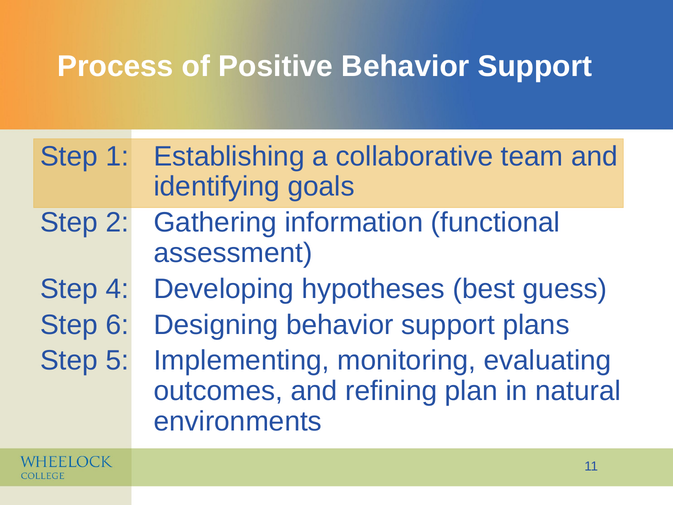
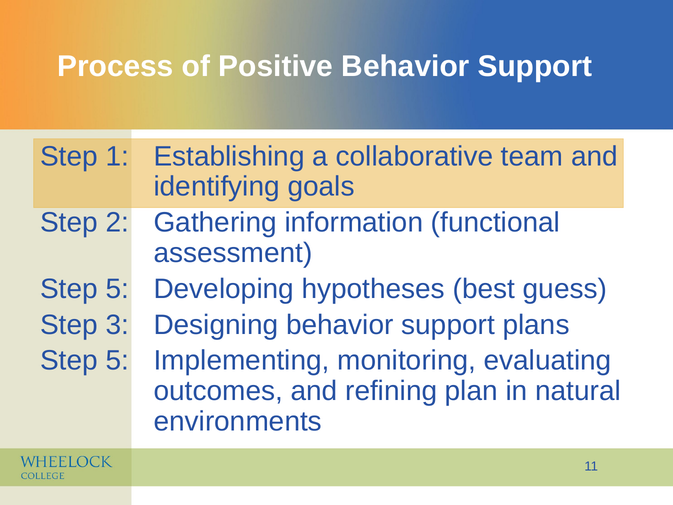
4: 4 -> 5 (117, 289)
6: 6 -> 3 (117, 325)
